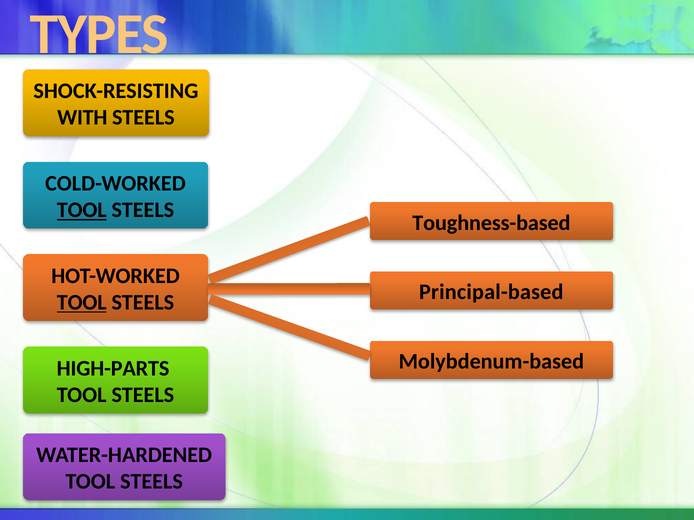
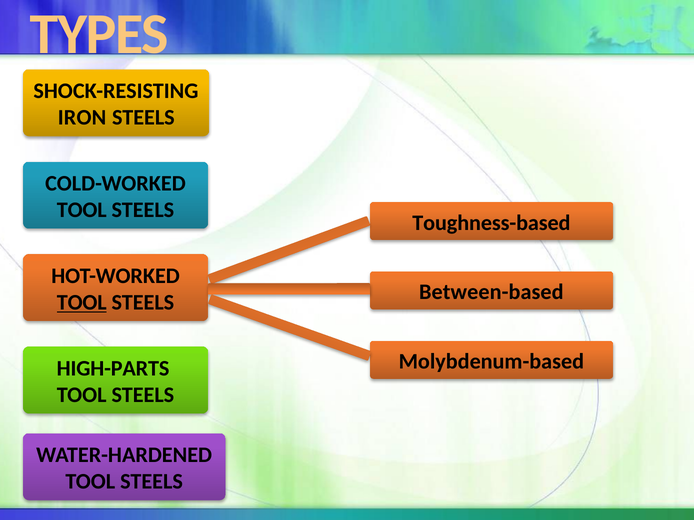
WITH: WITH -> IRON (82, 118)
TOOL underline: present -> none (82, 210)
Principal-based: Principal-based -> Between-based (491, 292)
